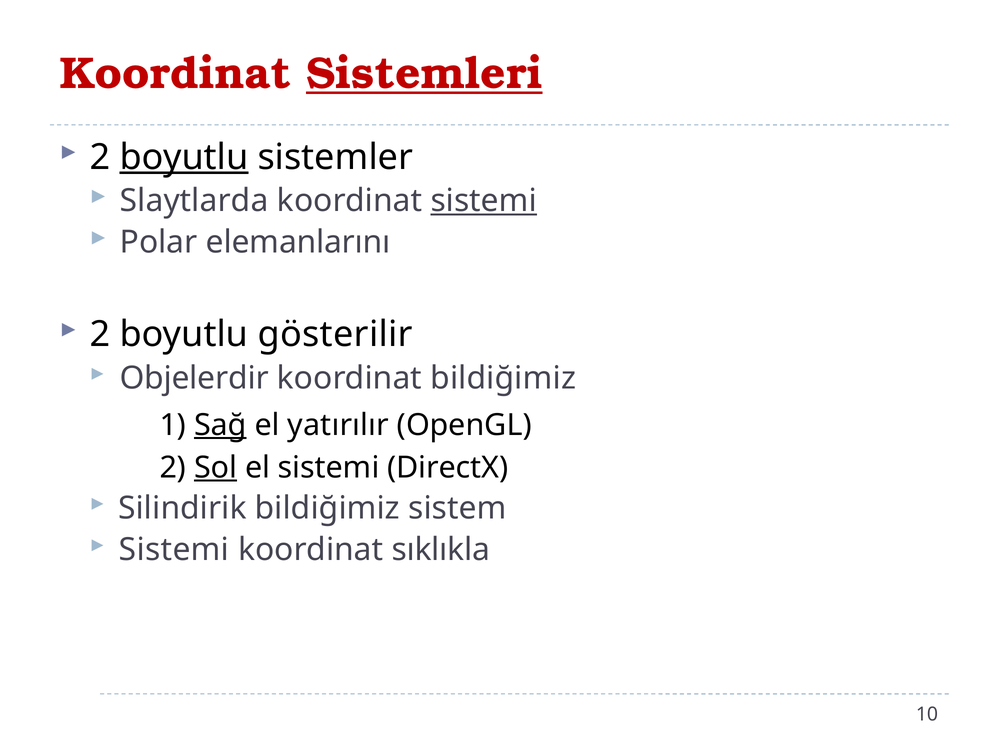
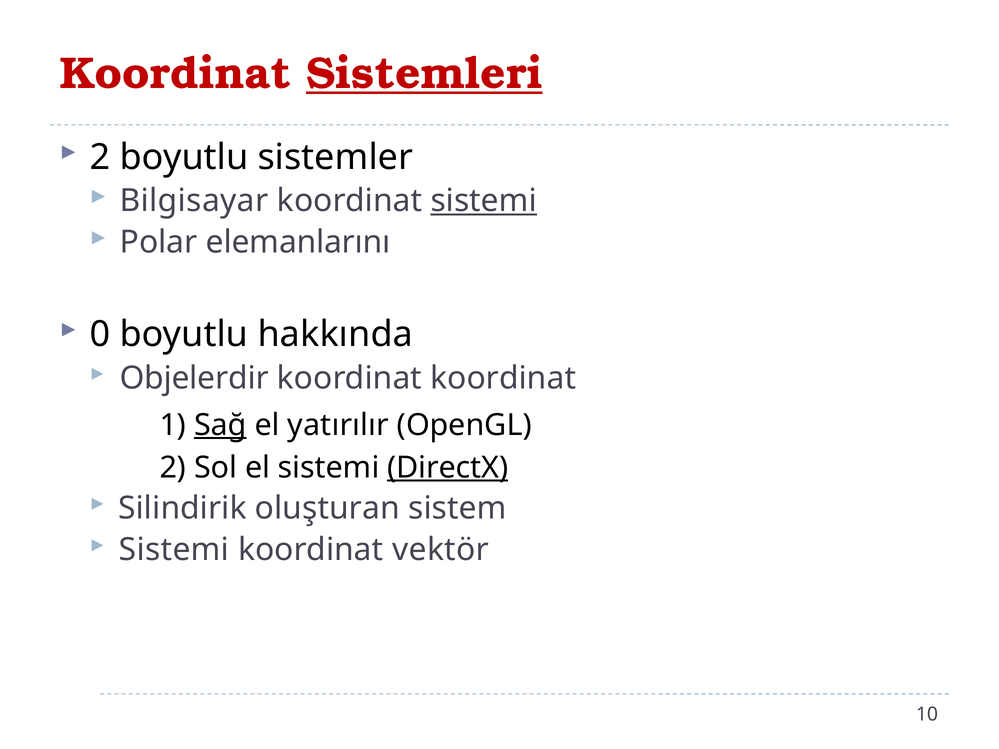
boyutlu underline: present -> none (184, 157)
Slaytlarda: Slaytlarda -> Bilgisayar (194, 201)
2: 2 -> 0 (100, 335)
gösterilir: gösterilir -> hakkında (335, 335)
koordinat bildiğimiz: bildiğimiz -> koordinat (503, 378)
Sol underline: present -> none (216, 468)
DirectX underline: none -> present (448, 468)
Silindirik bildiğimiz: bildiğimiz -> oluşturan (327, 508)
sıklıkla: sıklıkla -> vektör (441, 550)
